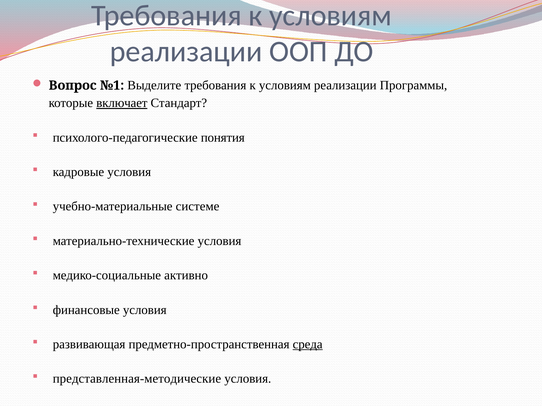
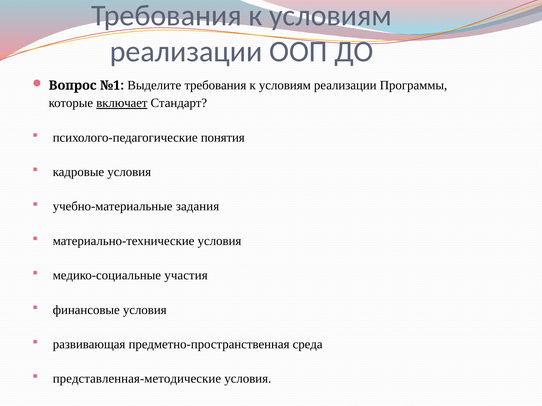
системе: системе -> задания (198, 207)
активно: активно -> участия (186, 276)
среда underline: present -> none (308, 345)
